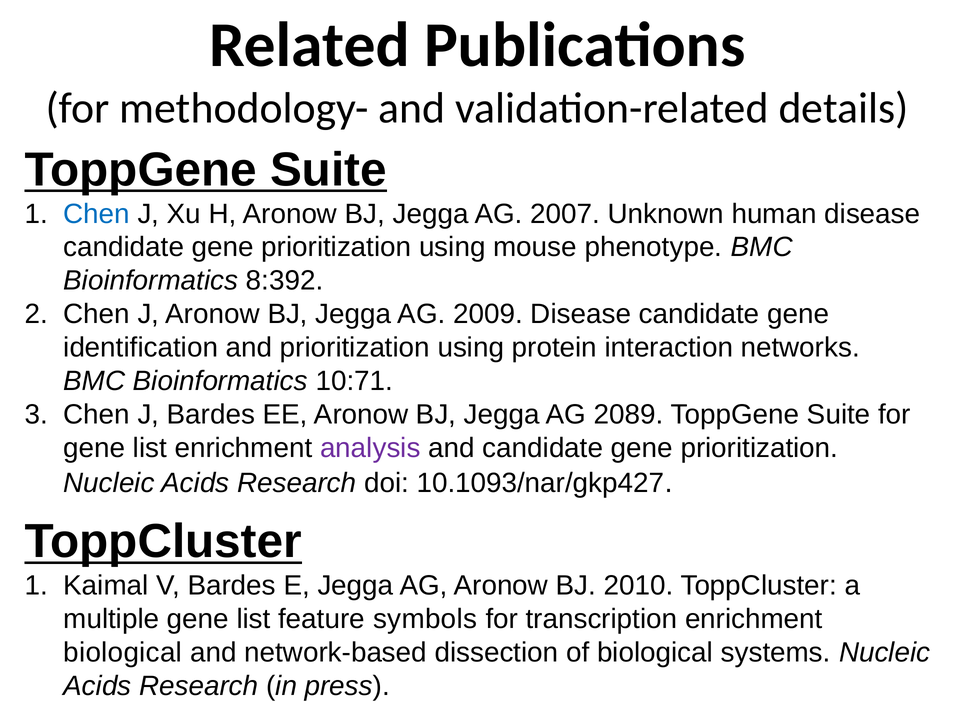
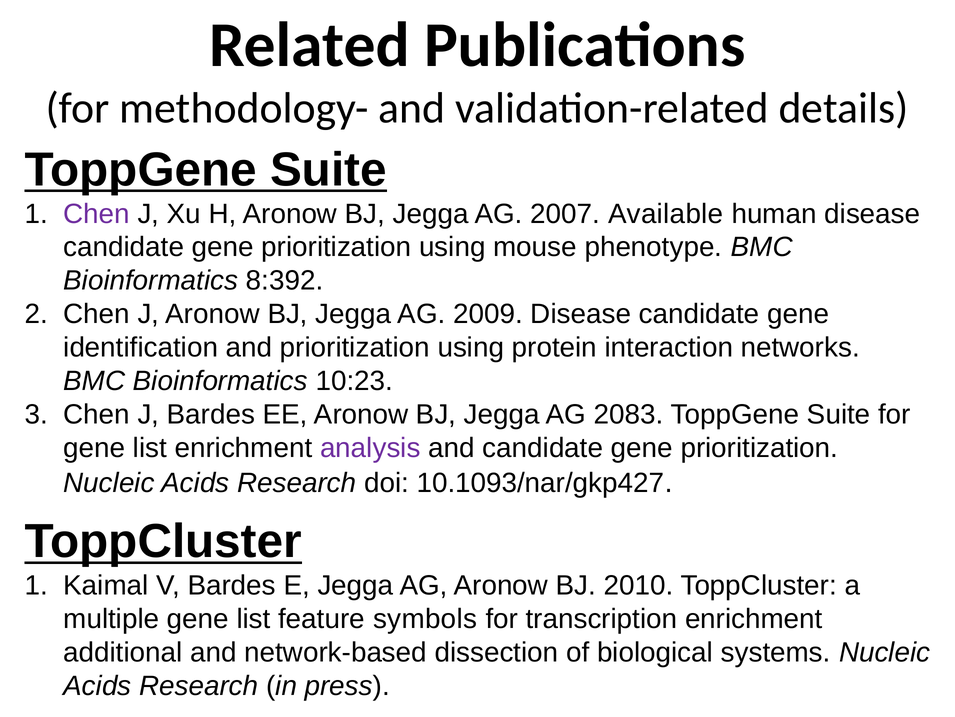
Chen colour: blue -> purple (97, 214)
Unknown: Unknown -> Available (666, 214)
10:71: 10:71 -> 10:23 (354, 381)
2089: 2089 -> 2083 (629, 414)
biological: biological -> additional (123, 652)
